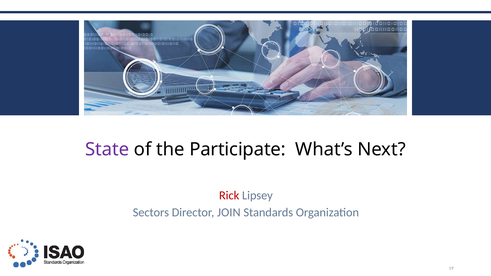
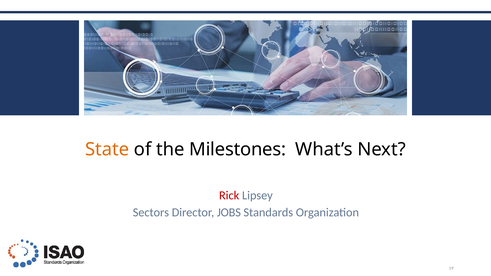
State colour: purple -> orange (107, 150)
Participate: Participate -> Milestones (238, 150)
JOIN: JOIN -> JOBS (229, 213)
